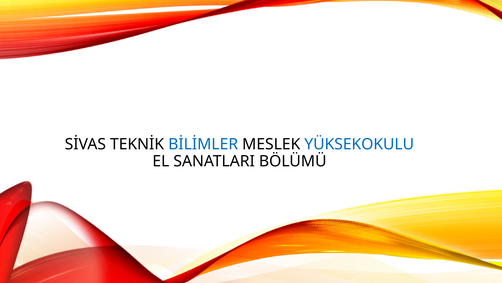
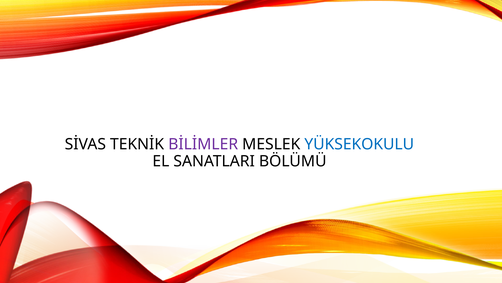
BİLİMLER colour: blue -> purple (203, 144)
